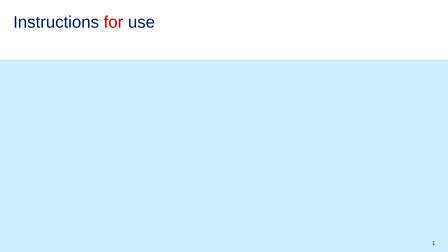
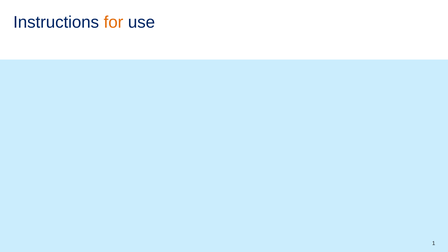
for colour: red -> orange (114, 22)
